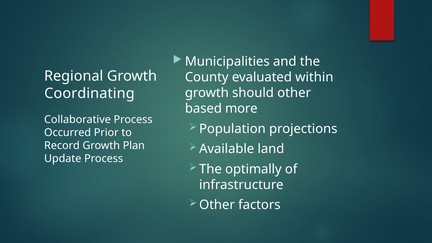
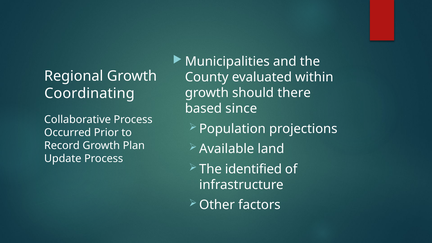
should other: other -> there (294, 93)
more: more -> since (241, 109)
optimally: optimally -> identified (253, 169)
